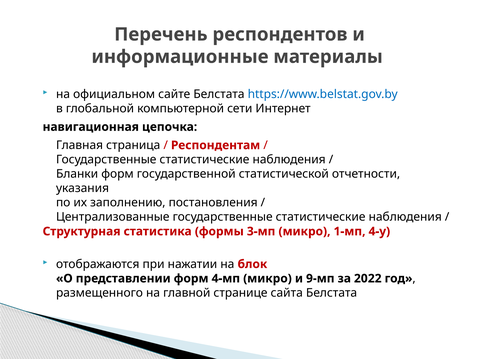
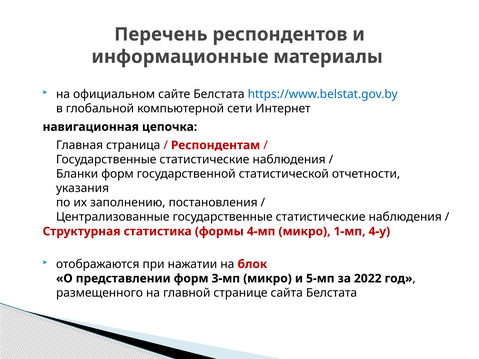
3-мп: 3-мп -> 4-мп (261, 232)
4-мп: 4-мп -> 3-мп (226, 279)
9-мп: 9-мп -> 5-мп (320, 279)
